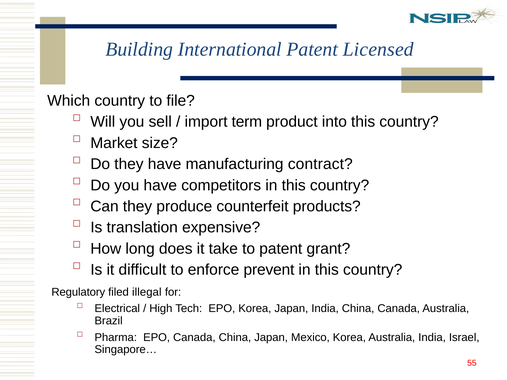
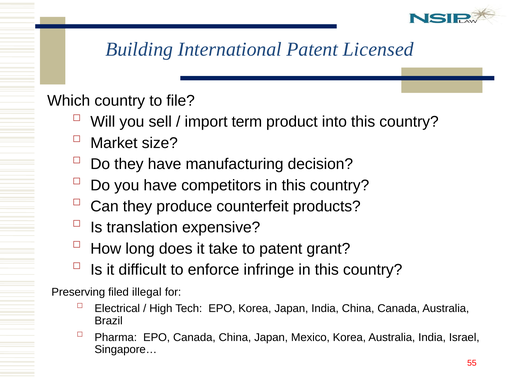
contract: contract -> decision (320, 164)
prevent: prevent -> infringe (269, 270)
Regulatory: Regulatory -> Preserving (78, 292)
